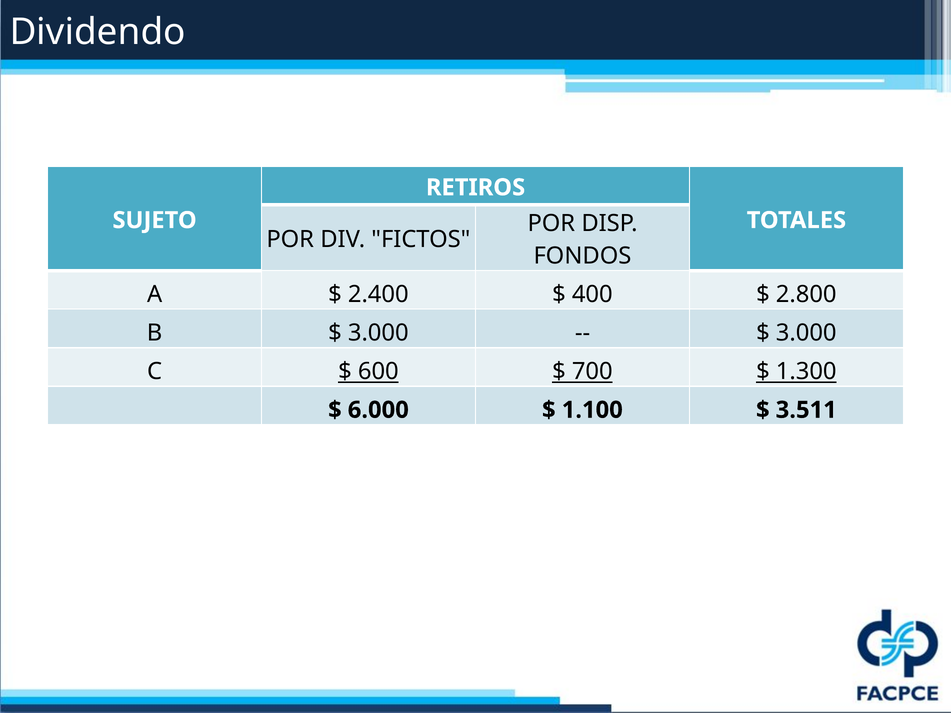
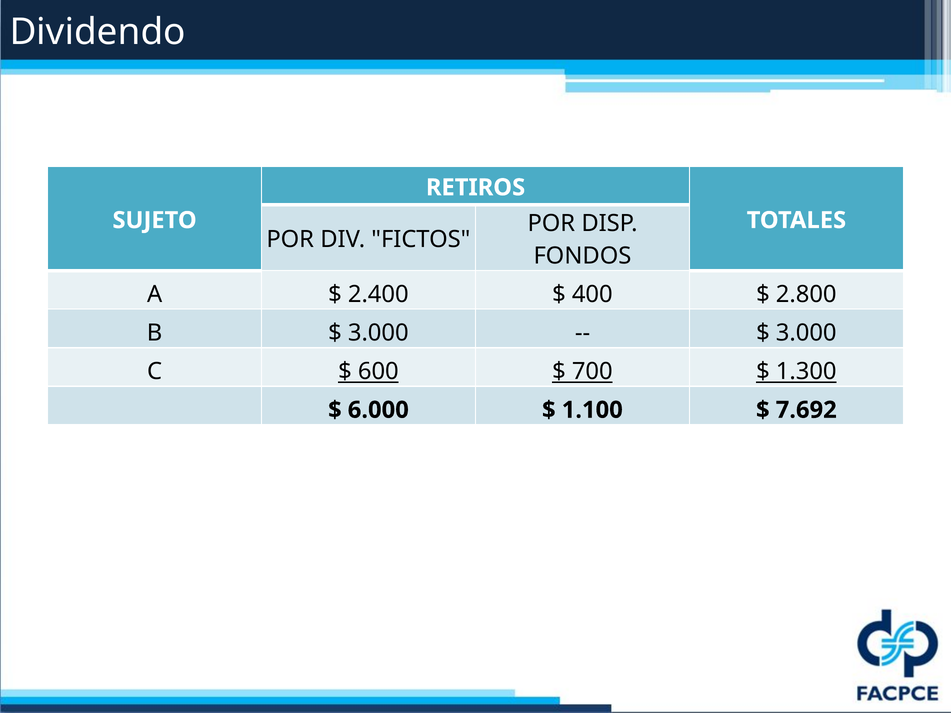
3.511: 3.511 -> 7.692 (806, 410)
